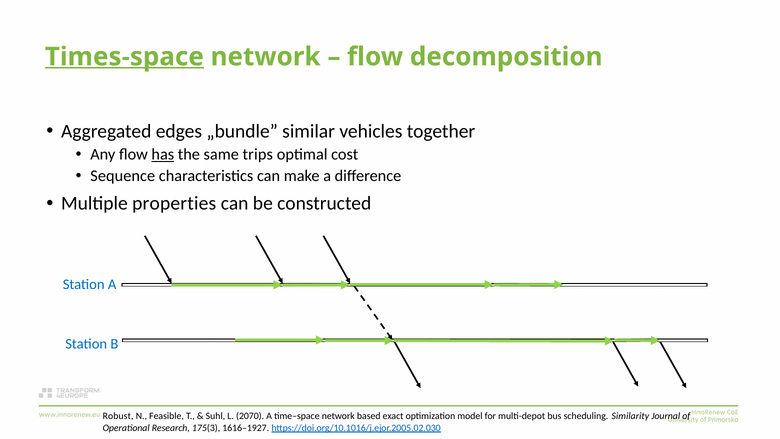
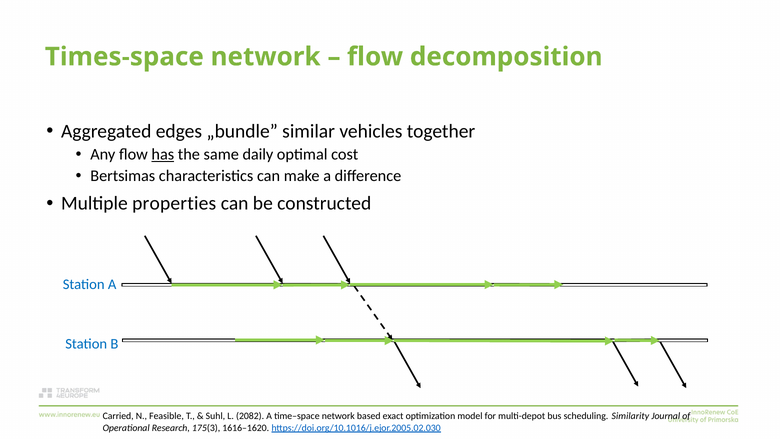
Times-space underline: present -> none (124, 57)
trips: trips -> daily (258, 154)
Sequence: Sequence -> Bertsimas (123, 176)
Robust: Robust -> Carried (118, 416)
2070: 2070 -> 2082 (250, 416)
1616–1927: 1616–1927 -> 1616–1620 (246, 428)
